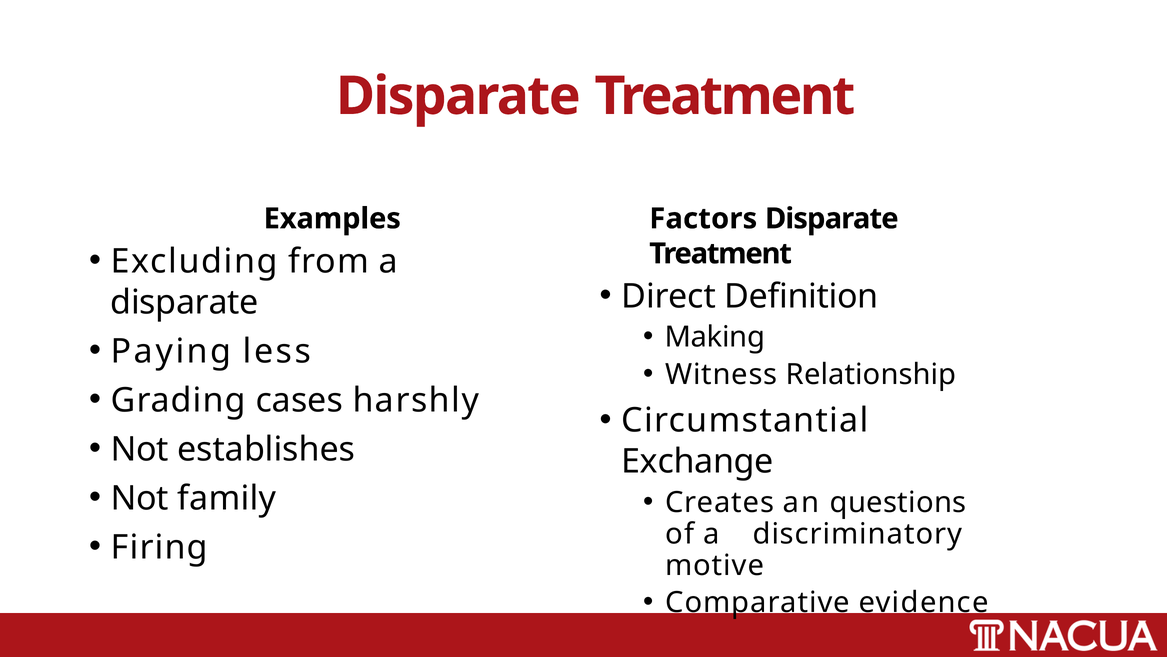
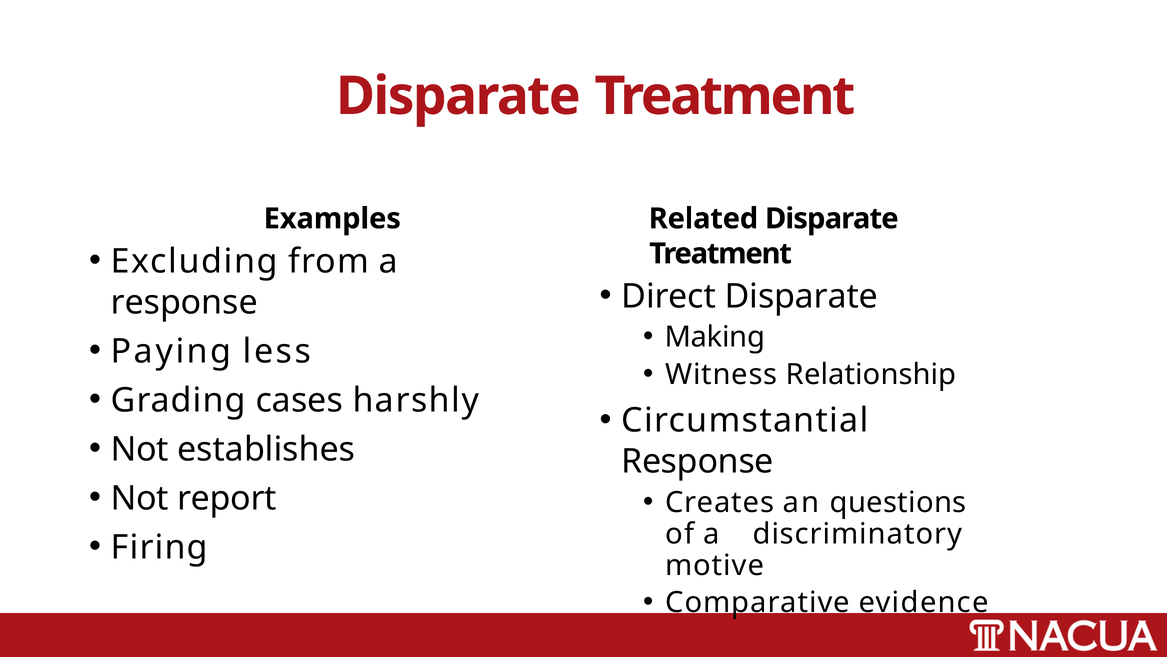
Factors: Factors -> Related (703, 218)
Direct Definition: Definition -> Disparate (801, 296)
disparate: disparate -> response (184, 302)
Exchange: Exchange -> Response (697, 461)
family: family -> report (227, 498)
